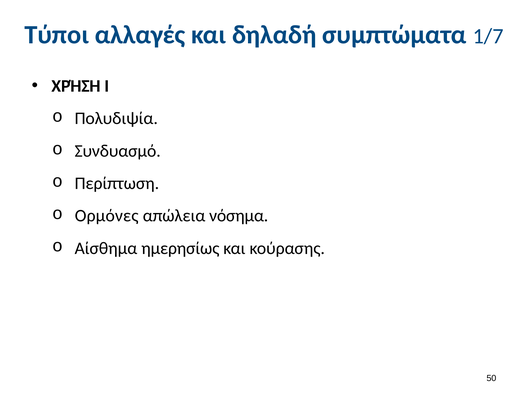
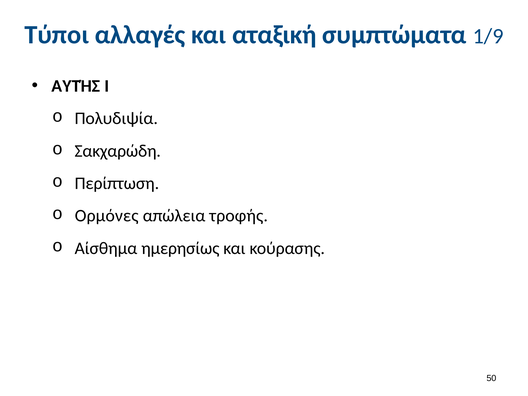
δηλαδή: δηλαδή -> αταξική (274, 35)
1/7: 1/7 -> 1/9 (488, 36)
ΧΡΉΣΗ: ΧΡΉΣΗ -> ΑΥΤΉΣ (76, 86)
Συνδυασμό: Συνδυασμό -> Σακχαρώδη (118, 151)
νόσημα: νόσημα -> τροφής (239, 216)
